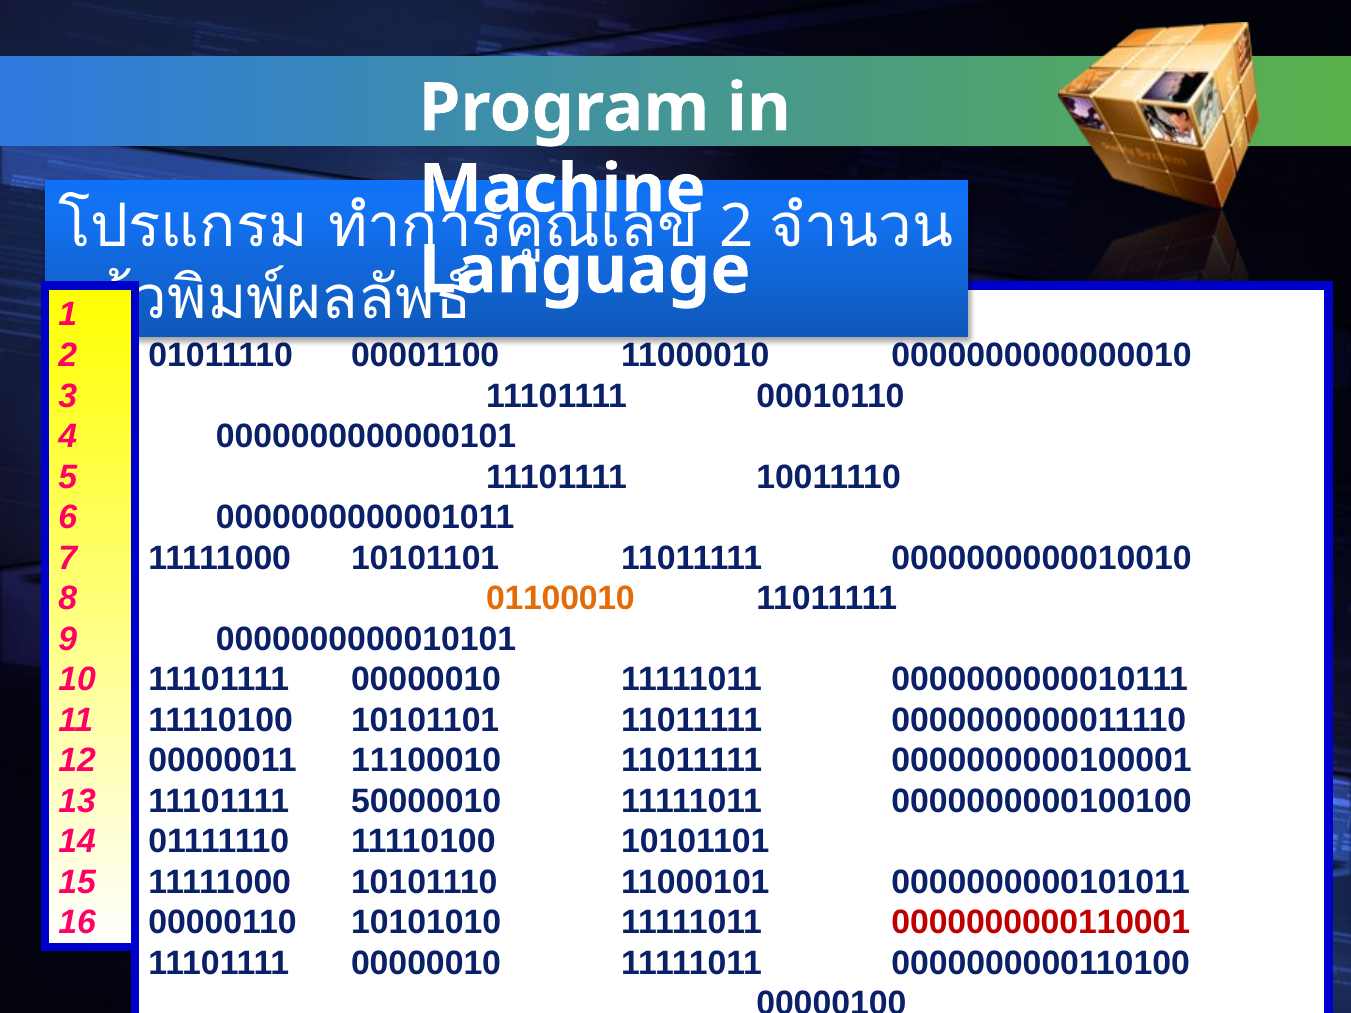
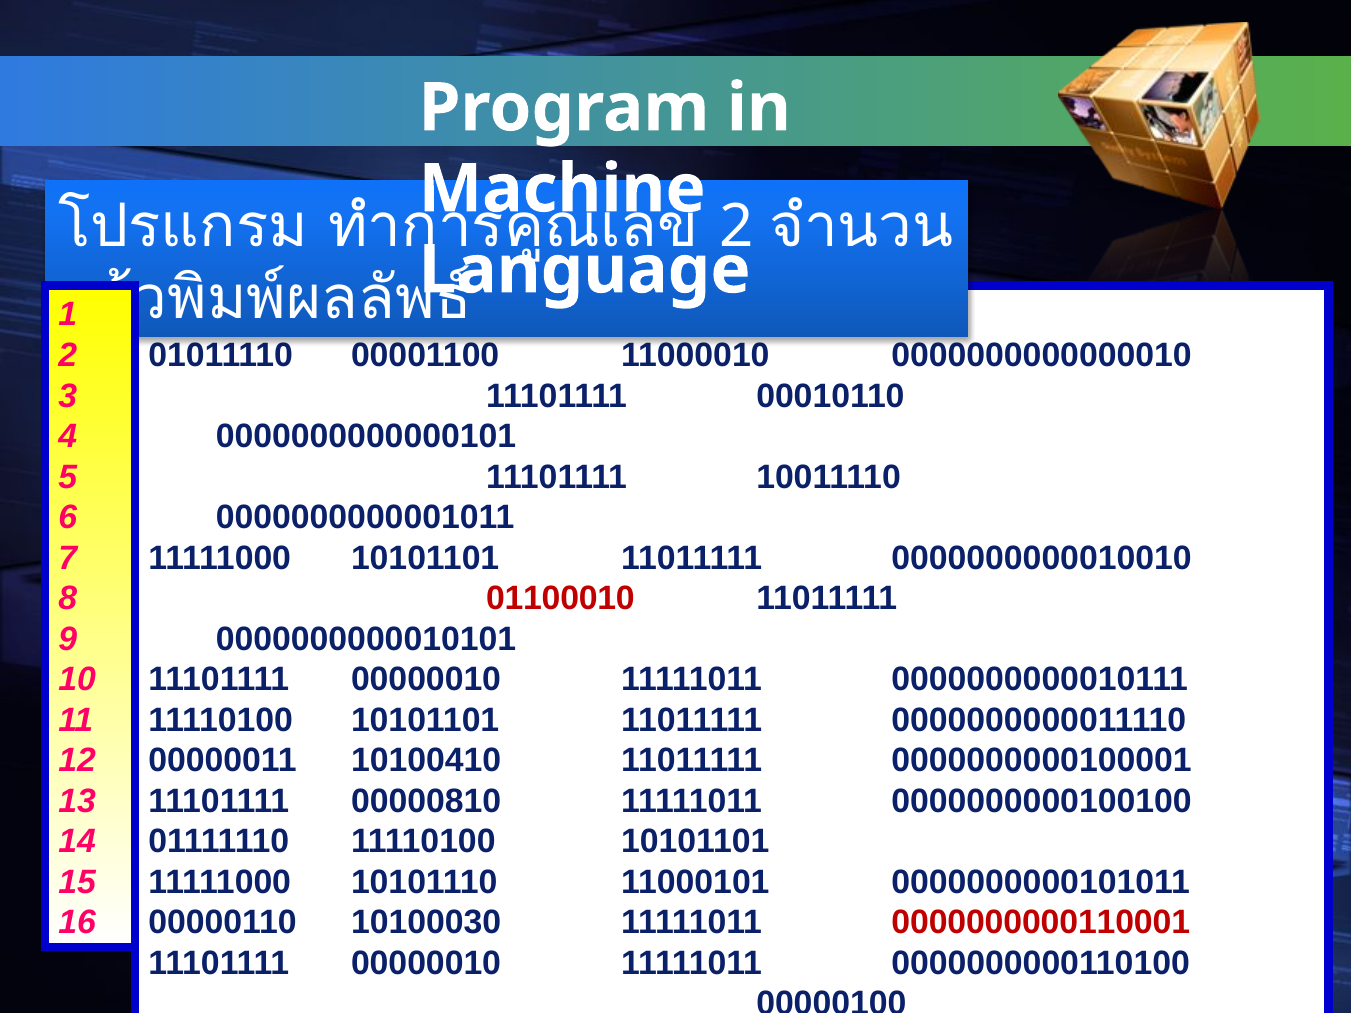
01100010 colour: orange -> red (560, 599)
11100010: 11100010 -> 10100410 (426, 761)
50000010: 50000010 -> 00000810 (426, 801)
10101010: 10101010 -> 10100030 (426, 923)
